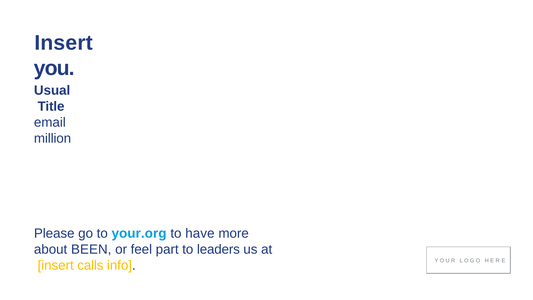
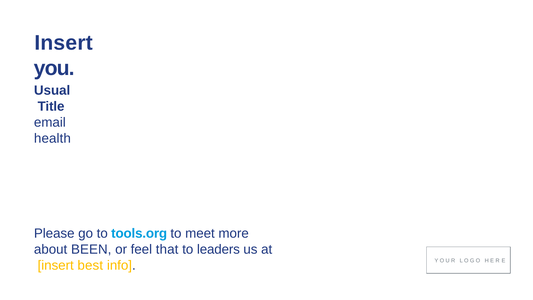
million: million -> health (52, 138)
your.org: your.org -> tools.org (139, 233)
have: have -> meet (200, 233)
part: part -> that (167, 249)
calls: calls -> best (90, 265)
